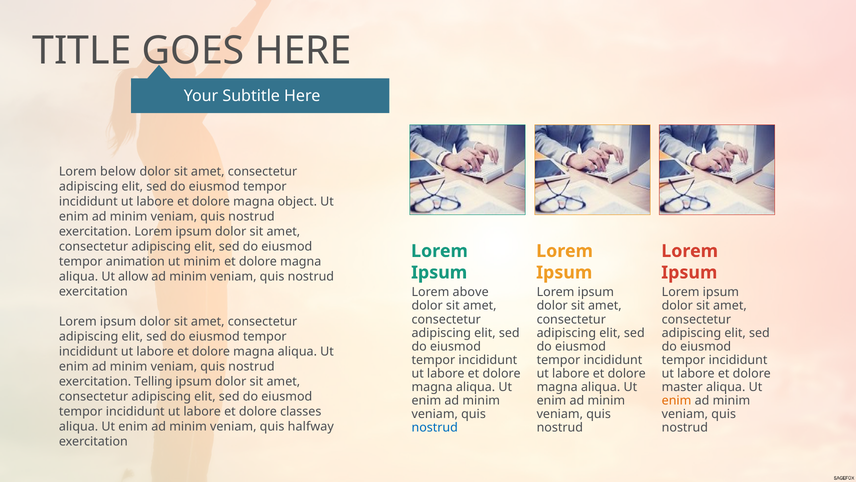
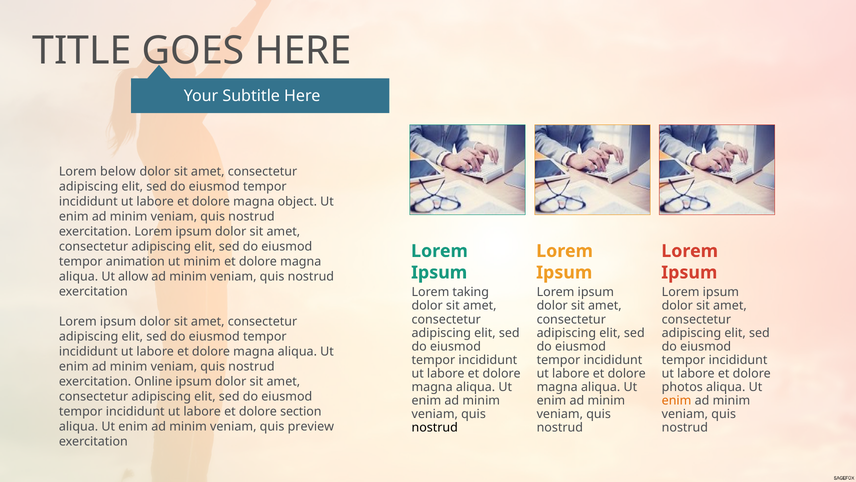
above: above -> taking (471, 292)
Telling: Telling -> Online (153, 381)
master: master -> photos (682, 387)
classes: classes -> section (301, 411)
halfway: halfway -> preview (311, 426)
nostrud colour: blue -> black (435, 427)
